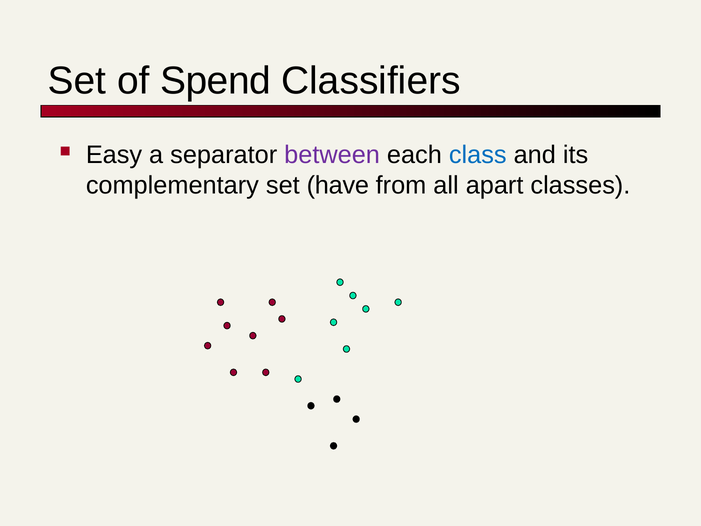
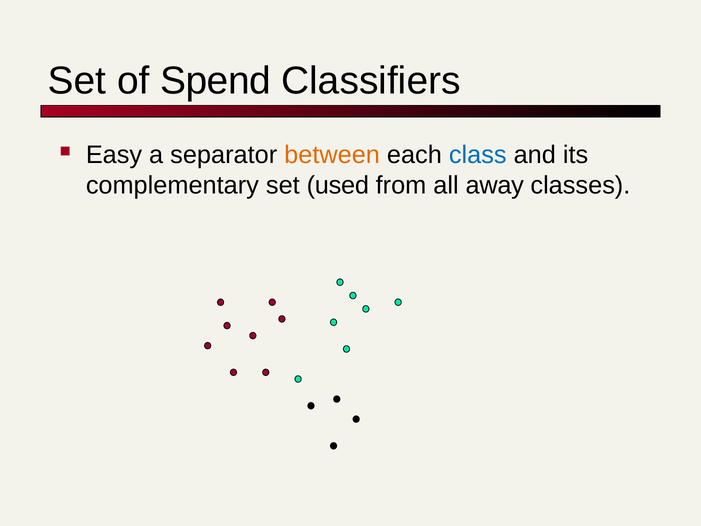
between colour: purple -> orange (332, 155)
have: have -> used (338, 185)
apart: apart -> away (495, 185)
